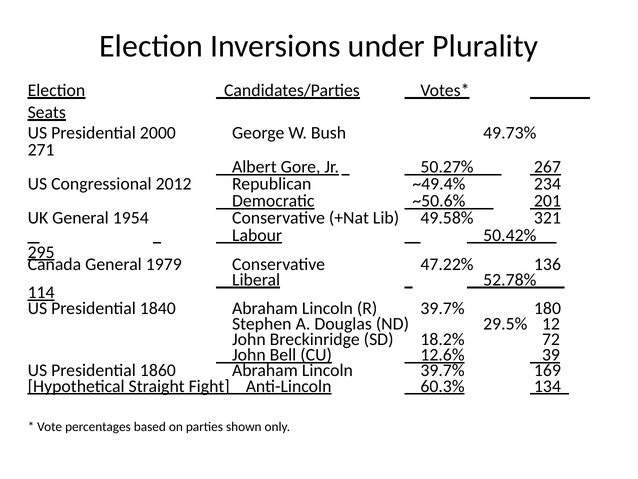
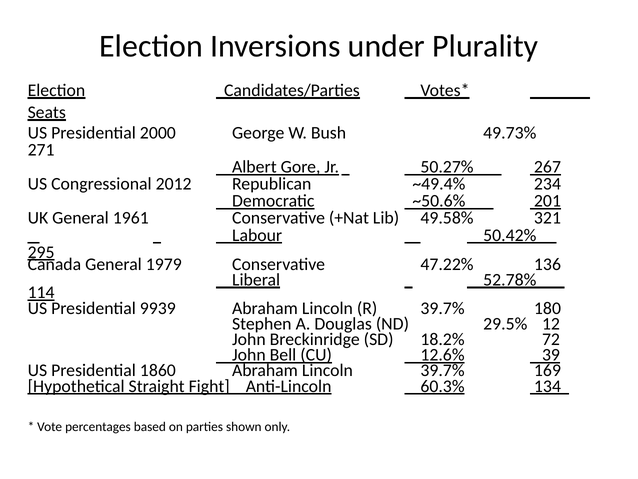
1954: 1954 -> 1961 (131, 218)
1840: 1840 -> 9939 (158, 308)
